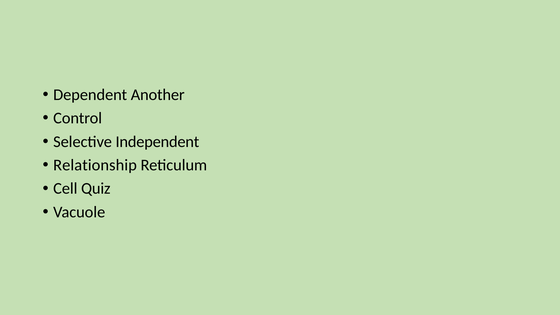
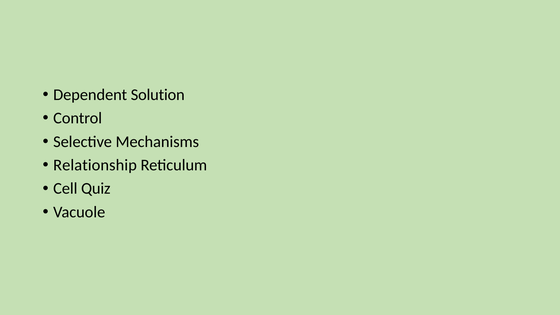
Another: Another -> Solution (158, 95)
Independent: Independent -> Mechanisms (157, 142)
